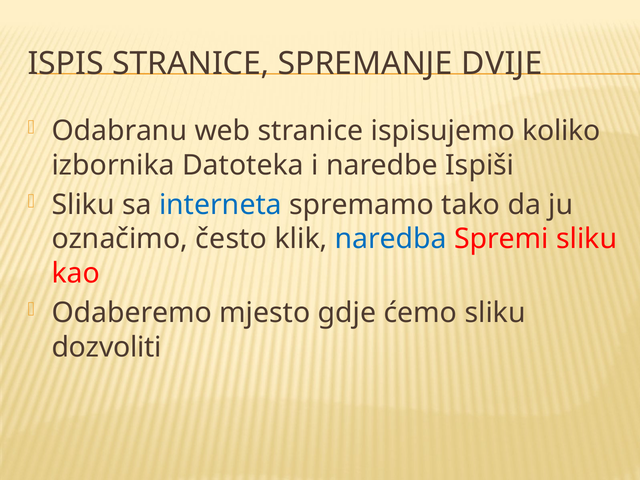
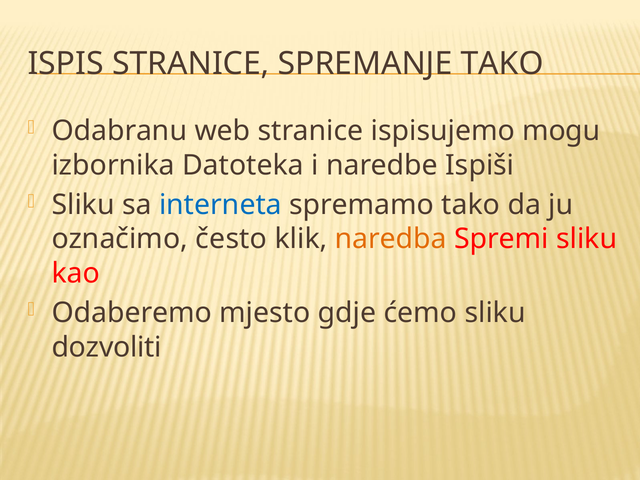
SPREMANJE DVIJE: DVIJE -> TAKO (502, 64)
koliko: koliko -> mogu (561, 131)
naredba colour: blue -> orange (391, 239)
